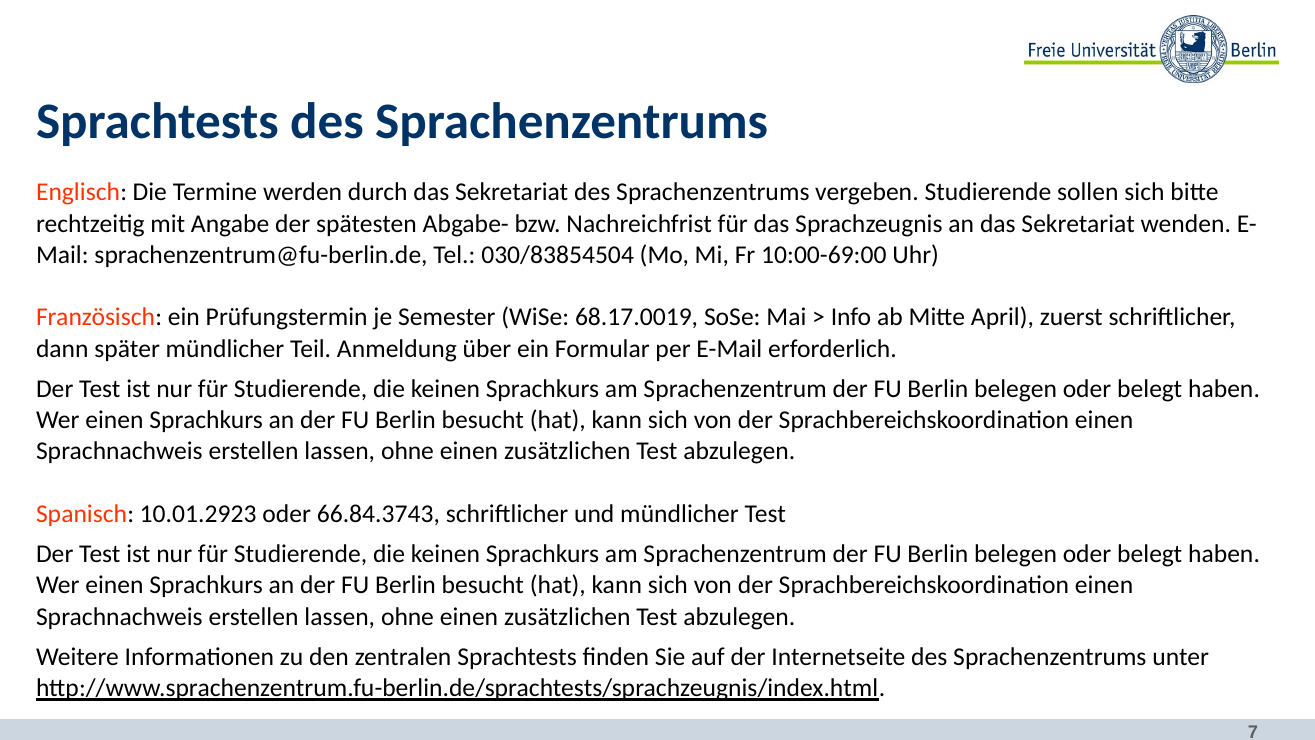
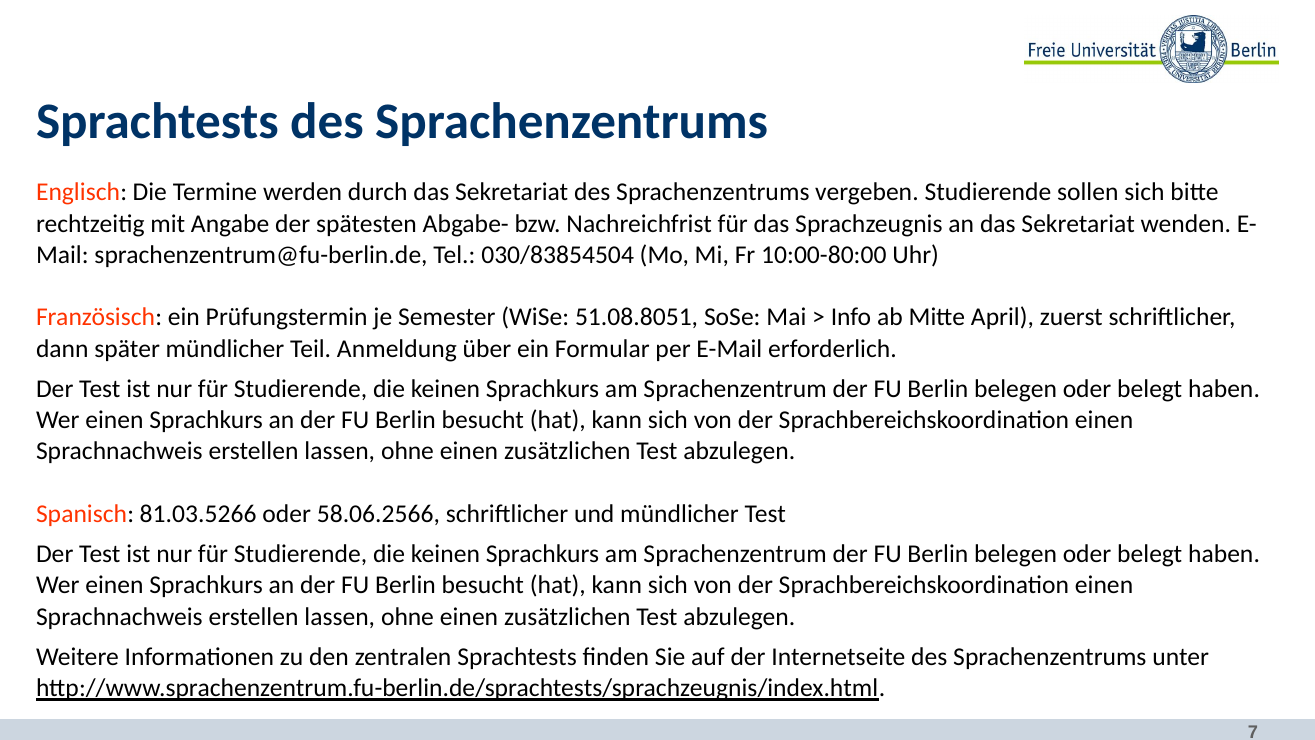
10:00-69:00: 10:00-69:00 -> 10:00-80:00 (824, 255)
68.17.0019: 68.17.0019 -> 51.08.8051 (637, 317)
10.01.2923: 10.01.2923 -> 81.03.5266 (198, 514)
66.84.3743: 66.84.3743 -> 58.06.2566 (378, 514)
